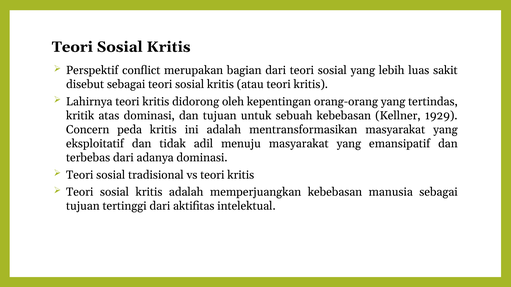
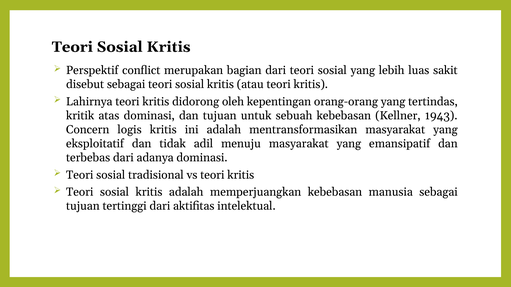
1929: 1929 -> 1943 (441, 116)
peda: peda -> logis (130, 130)
